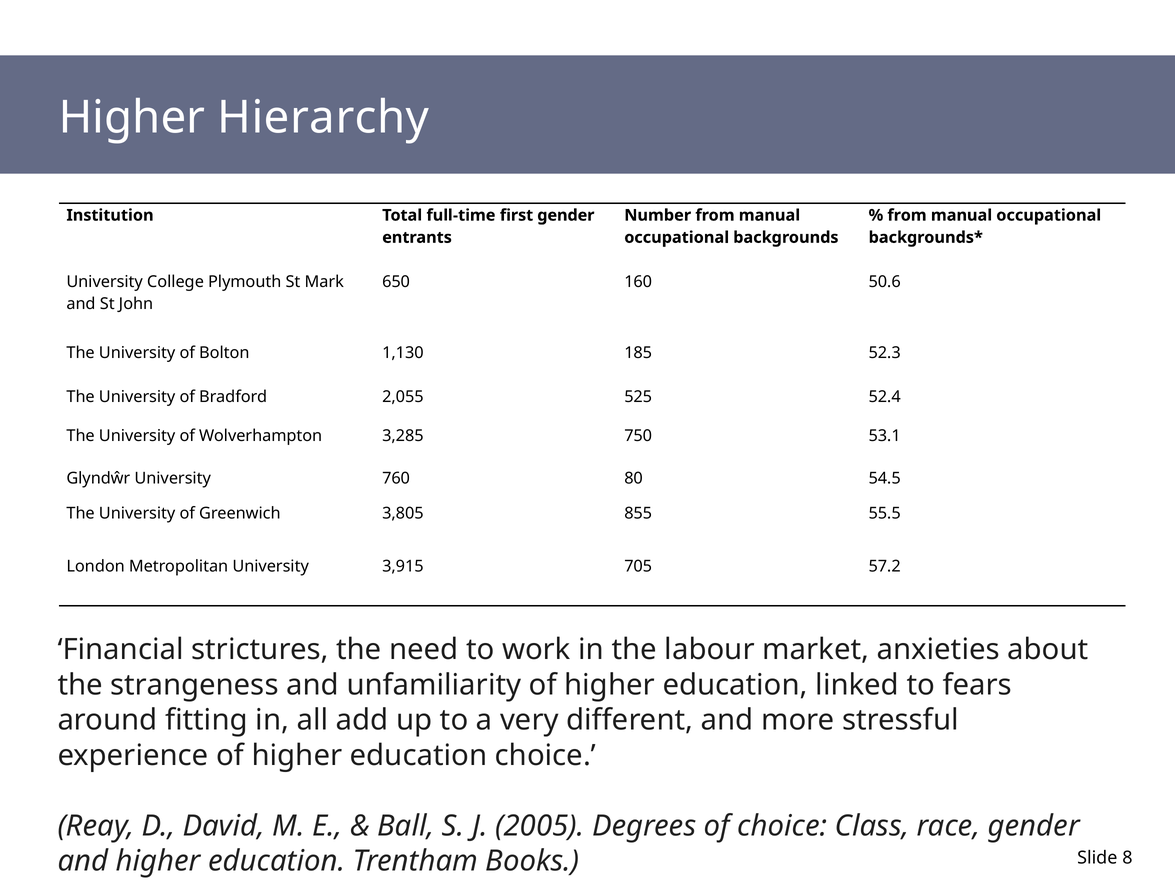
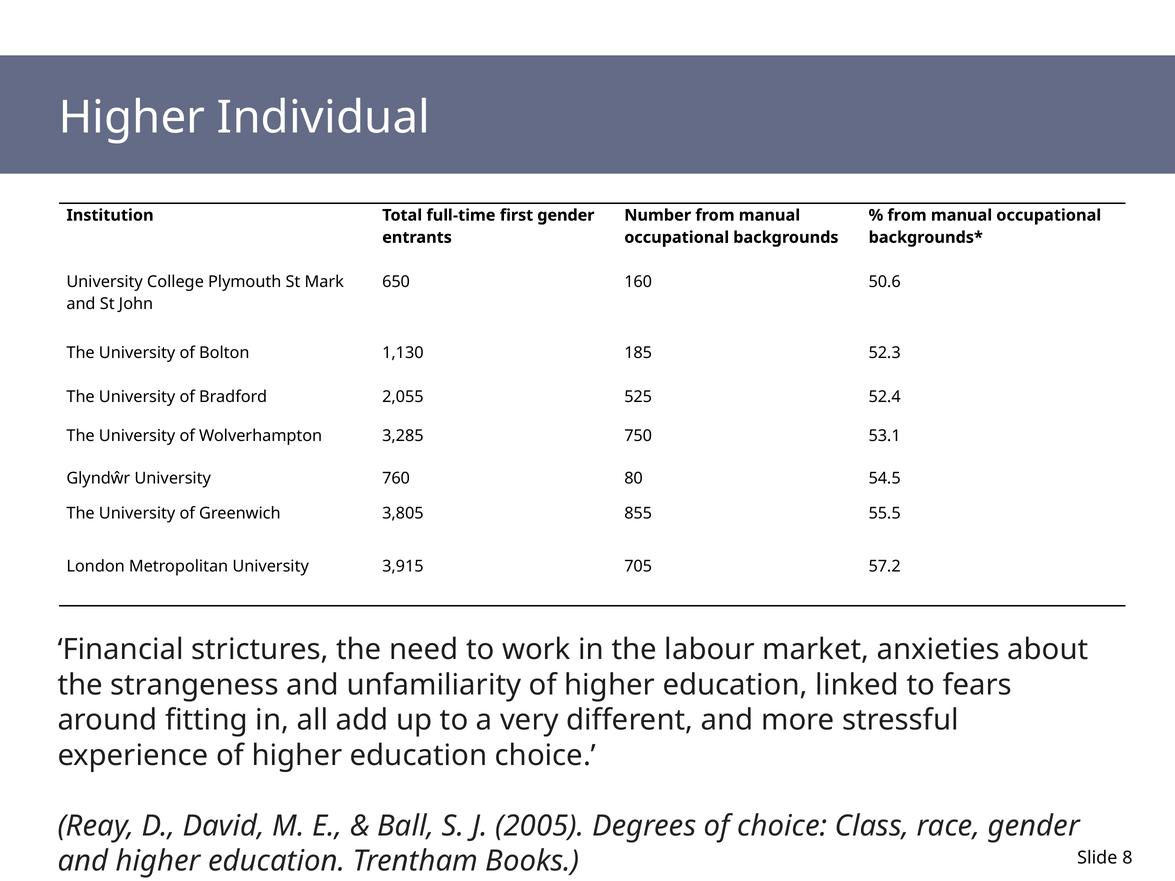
Hierarchy: Hierarchy -> Individual (324, 118)
